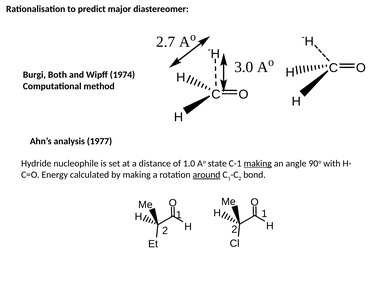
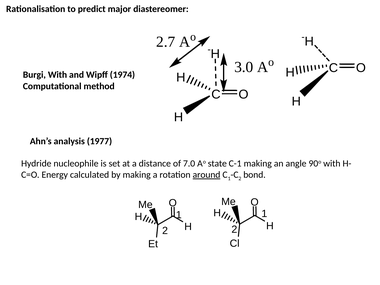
Burgi Both: Both -> With (57, 75)
1.0: 1.0 -> 7.0 (189, 163)
making underline: present -> none (258, 163)
